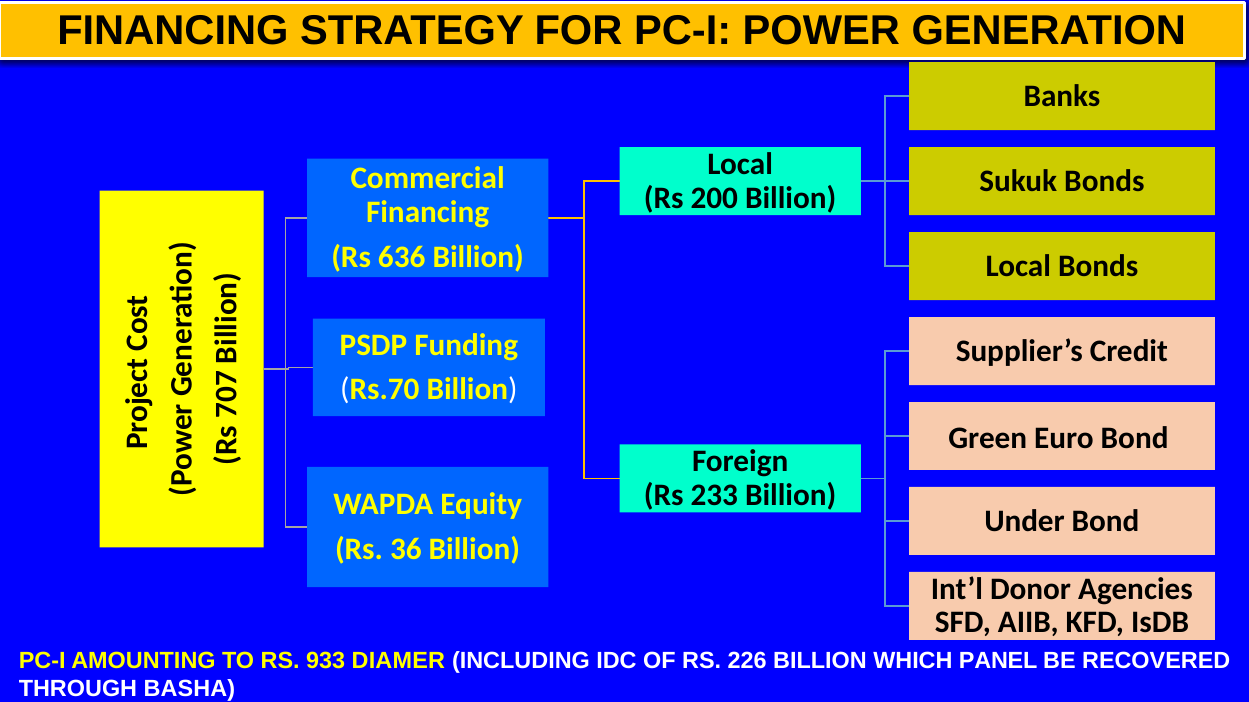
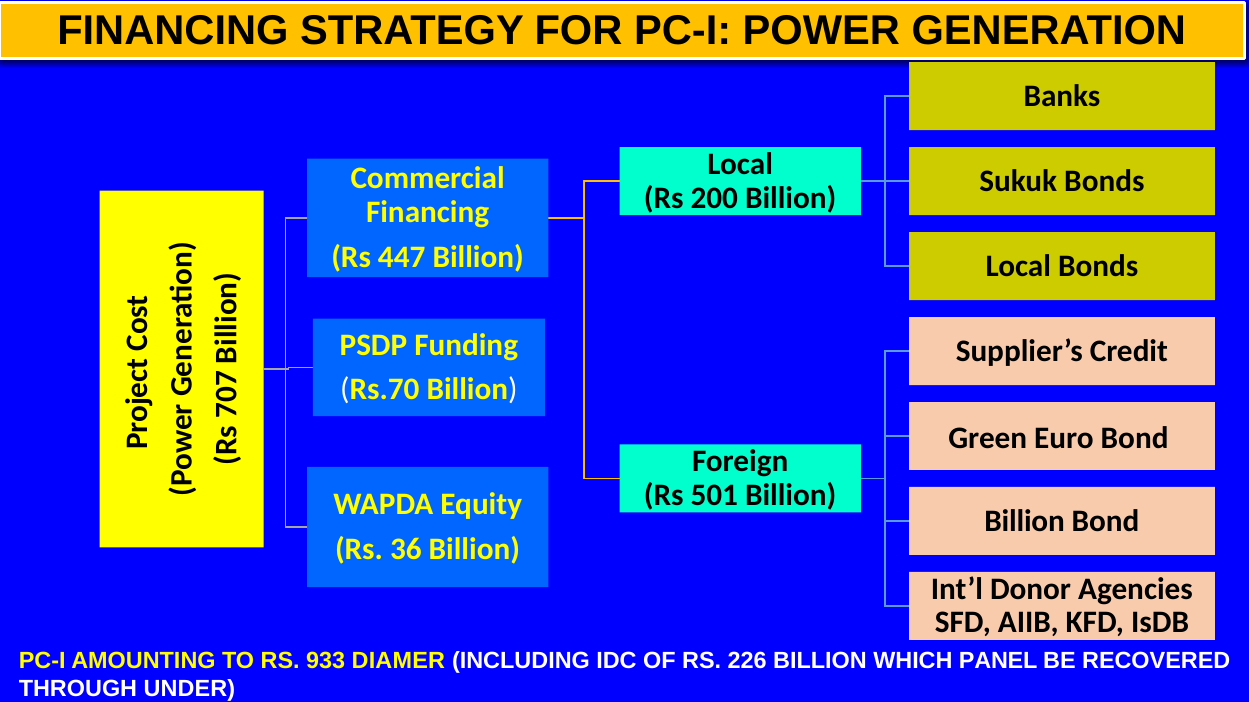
636: 636 -> 447 (402, 257)
233: 233 -> 501 (714, 496)
Under: Under -> Billion (1025, 521)
BASHA: BASHA -> UNDER (189, 690)
